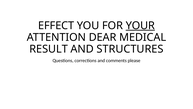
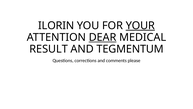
EFFECT: EFFECT -> ILORIN (56, 25)
DEAR underline: none -> present (103, 37)
STRUCTURES: STRUCTURES -> TEGMENTUM (130, 49)
